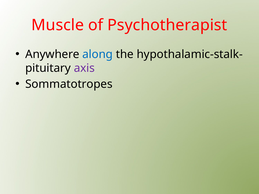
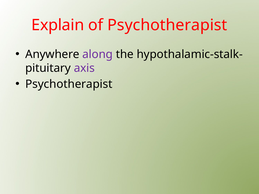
Muscle: Muscle -> Explain (58, 25)
along colour: blue -> purple (98, 54)
Sommatotropes: Sommatotropes -> Psychotherapist (69, 84)
